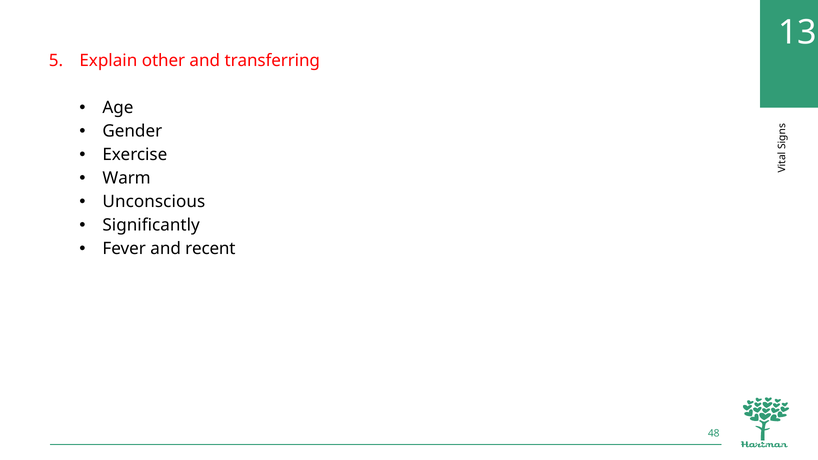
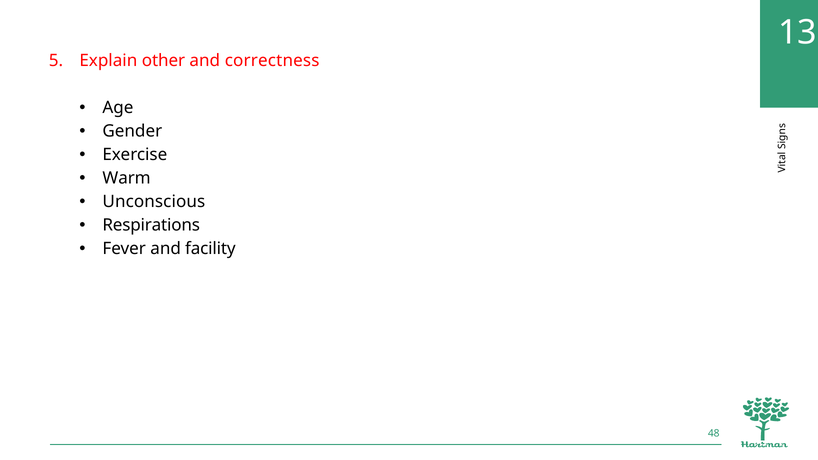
transferring: transferring -> correctness (272, 61)
Significantly: Significantly -> Respirations (151, 225)
recent: recent -> facility (210, 249)
